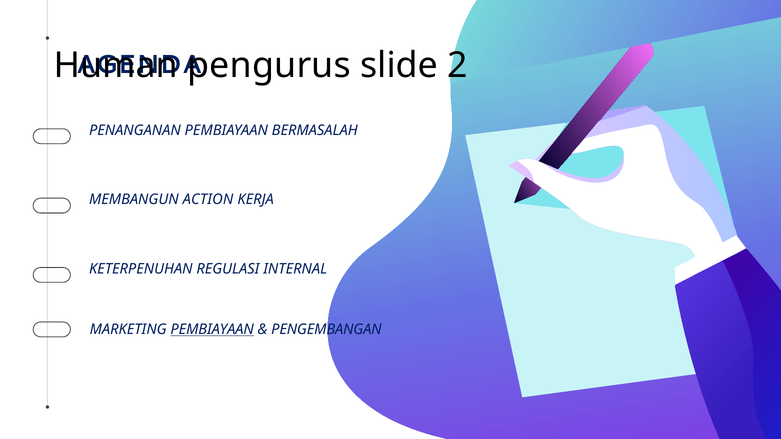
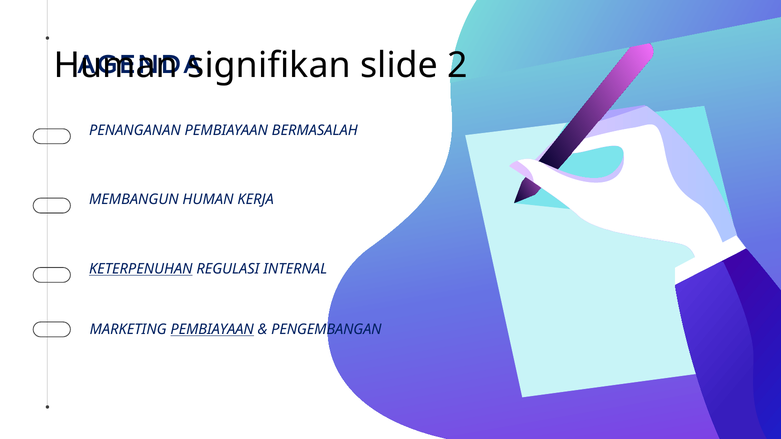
pengurus: pengurus -> signifikan (269, 66)
MEMBANGUN ACTION: ACTION -> HUMAN (208, 200)
KETERPENUHAN underline: none -> present (141, 269)
